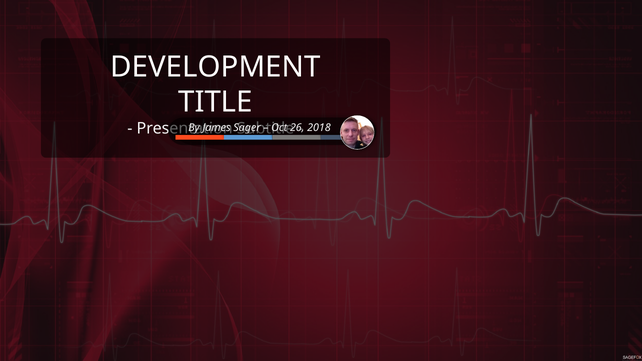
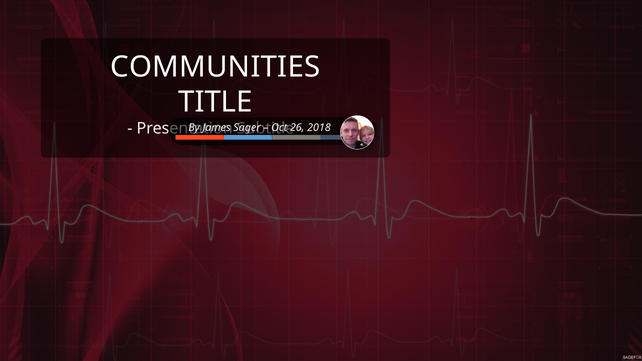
DEVELOPMENT: DEVELOPMENT -> COMMUNITIES (215, 67)
